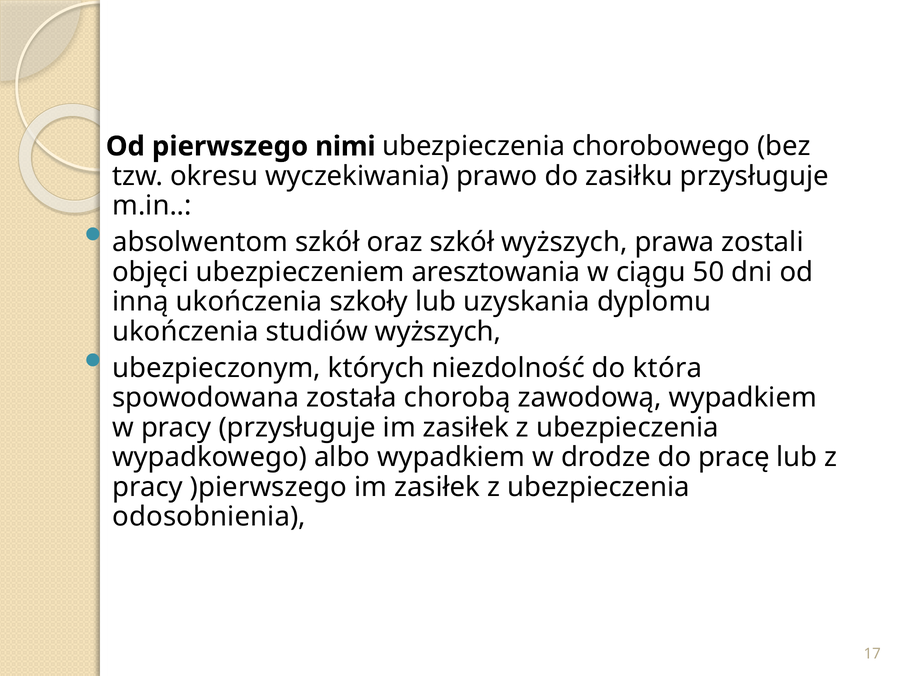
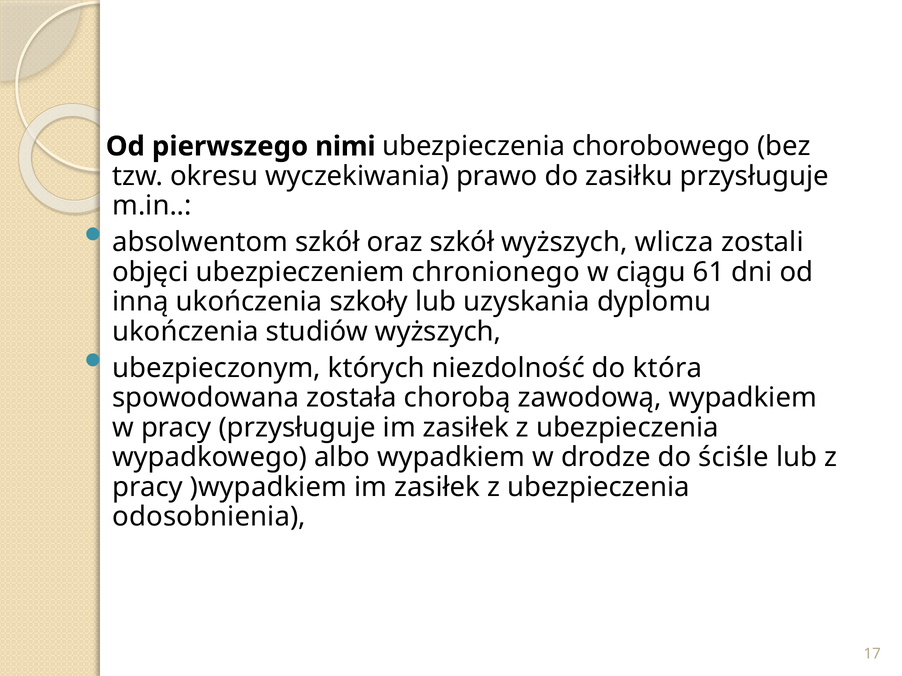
prawa: prawa -> wlicza (674, 243)
aresztowania: aresztowania -> chronionego (496, 272)
50: 50 -> 61 (709, 272)
pracę: pracę -> ściśle (734, 458)
)pierwszego: )pierwszego -> )wypadkiem (268, 487)
